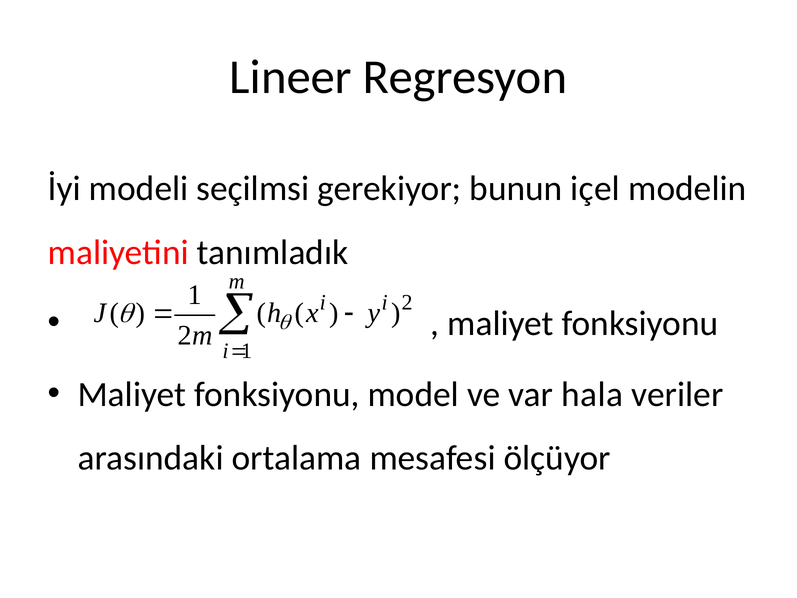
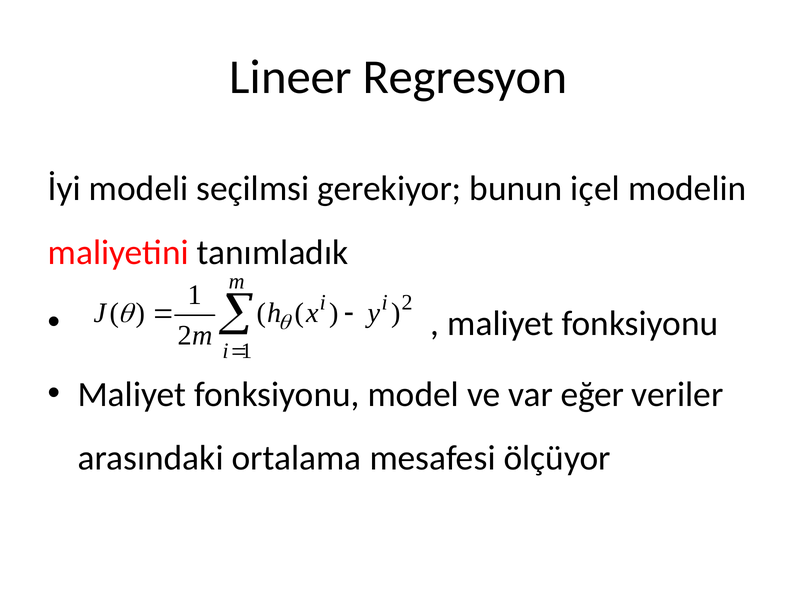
hala: hala -> eğer (592, 394)
